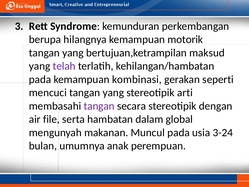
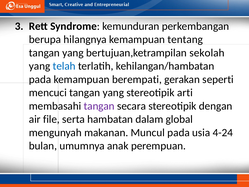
motorik: motorik -> tentang (185, 39)
maksud: maksud -> sekolah (207, 53)
telah colour: purple -> blue (64, 66)
kombinasi: kombinasi -> berempati (137, 79)
3-24: 3-24 -> 4-24 (223, 132)
